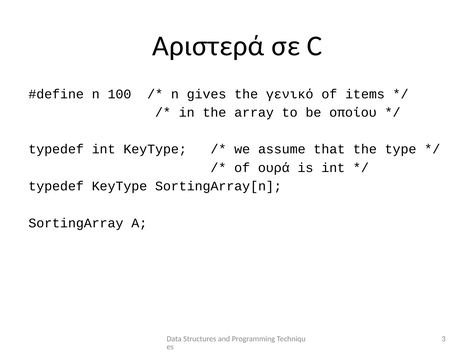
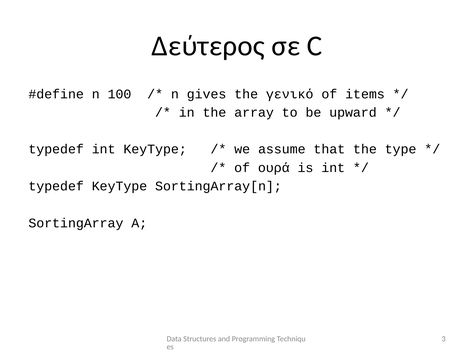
Αριστερά: Αριστερά -> Δεύτερος (208, 46)
οποίου: οποίου -> upward (353, 113)
